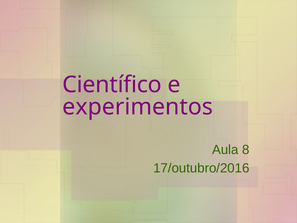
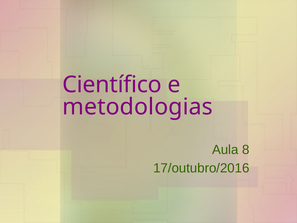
experimentos: experimentos -> metodologias (138, 107)
